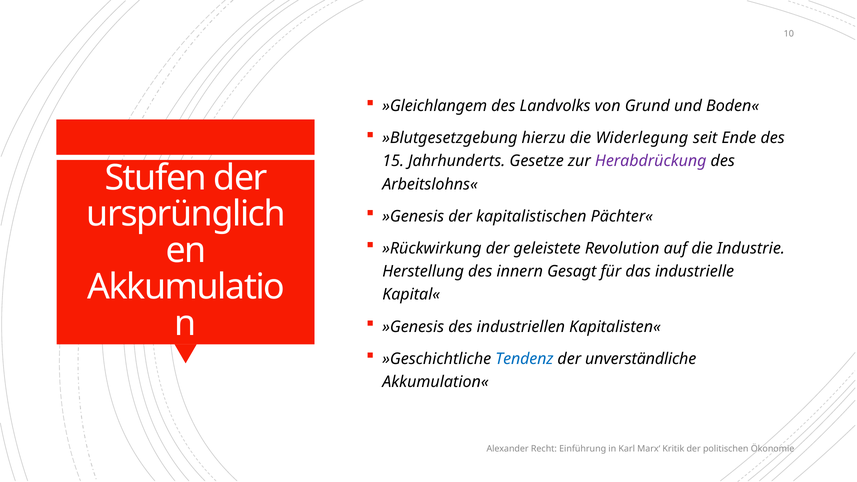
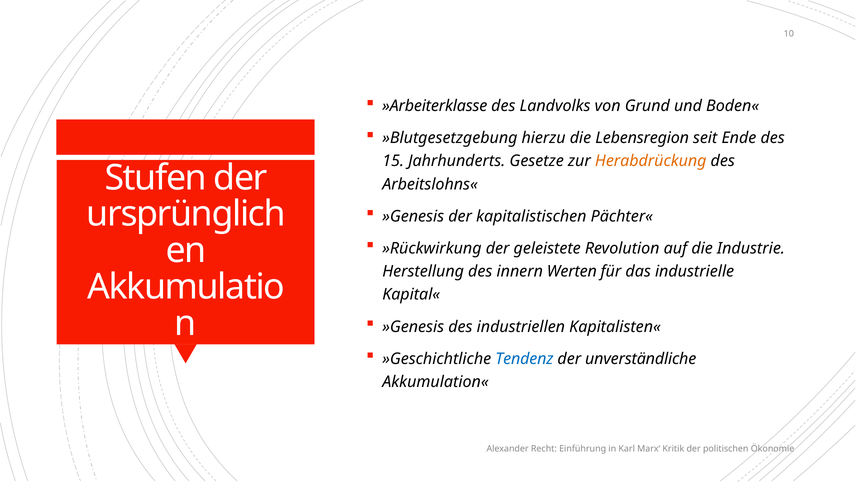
»Gleichlangem: »Gleichlangem -> »Arbeiterklasse (435, 106)
Widerlegung: Widerlegung -> Lebensregion (642, 138)
Herabdrückung colour: purple -> orange (651, 161)
Gesagt: Gesagt -> Werten (572, 272)
